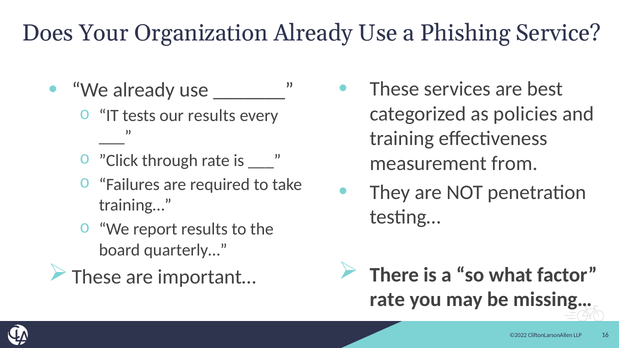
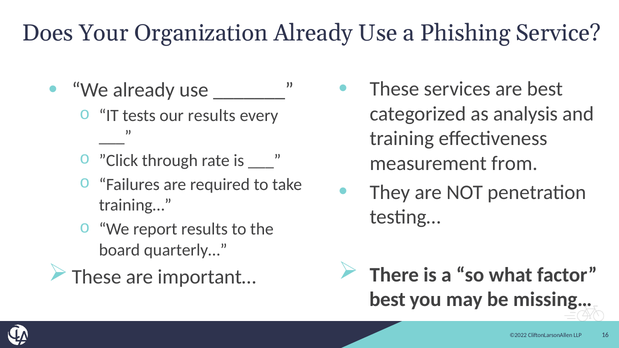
policies: policies -> analysis (526, 114)
rate: rate -> best (387, 300)
